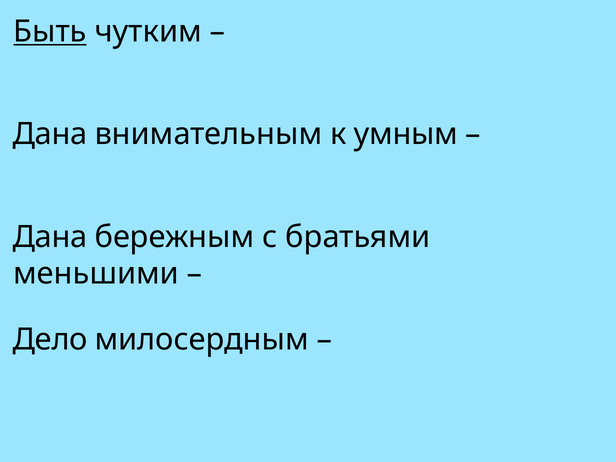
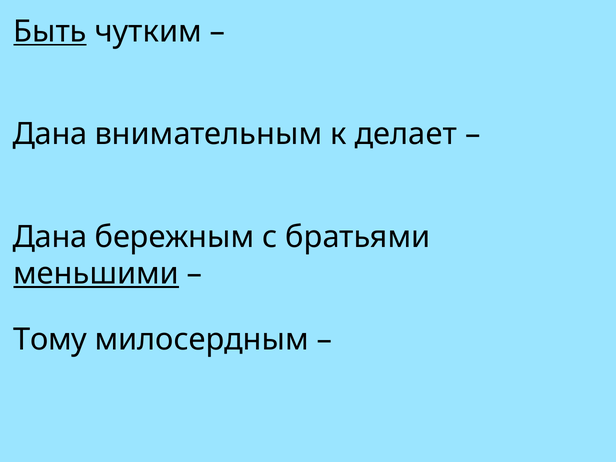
умным: умным -> делает (406, 134)
меньшими underline: none -> present (96, 274)
Дело: Дело -> Тому (50, 340)
